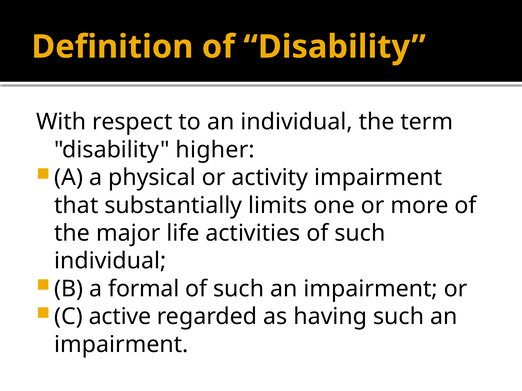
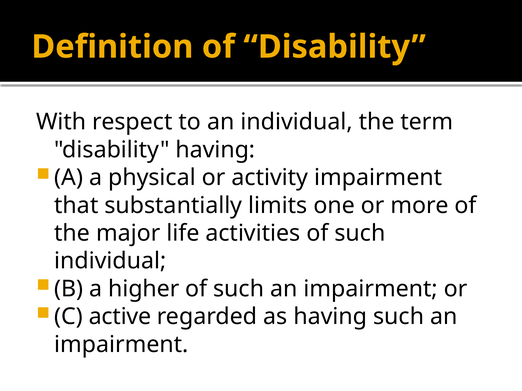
disability higher: higher -> having (215, 150)
formal: formal -> higher (144, 289)
